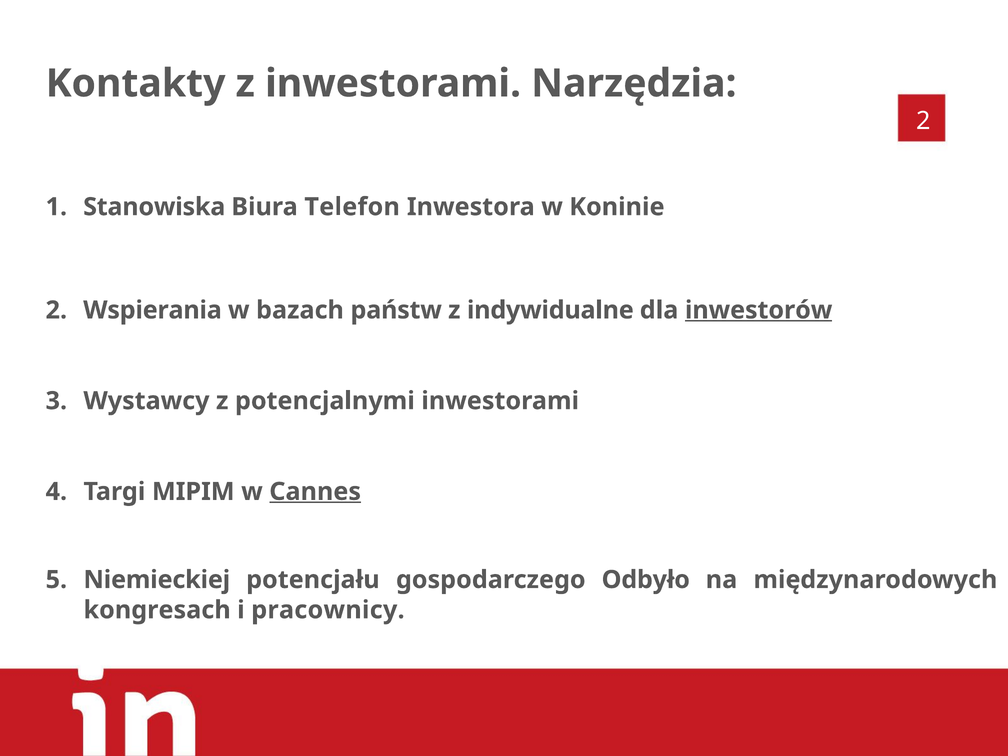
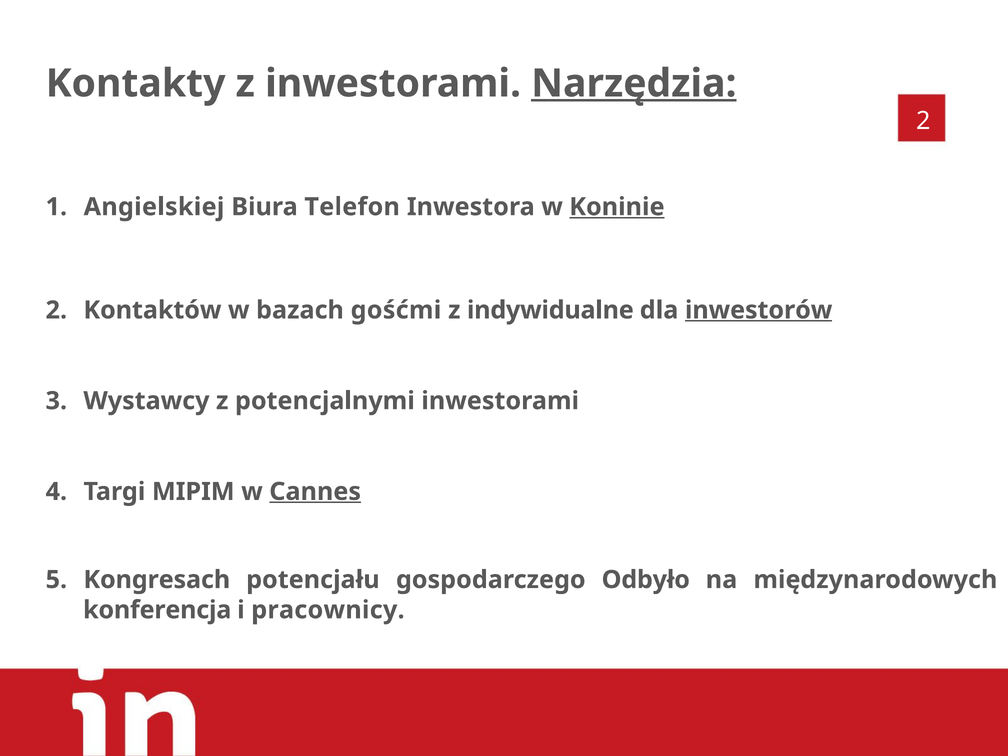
Narzędzia underline: none -> present (634, 83)
Stanowiska: Stanowiska -> Angielskiej (154, 207)
Koninie underline: none -> present (617, 207)
Wspierania: Wspierania -> Kontaktów (152, 310)
państw: państw -> gośćmi (396, 310)
Niemieckiej: Niemieckiej -> Kongresach (157, 580)
kongresach: kongresach -> konferencja (157, 610)
